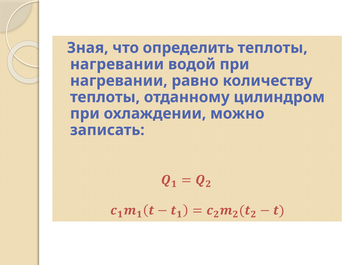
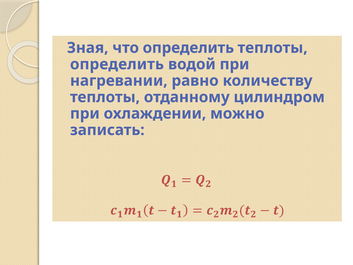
нагревании: нагревании -> определить (117, 64)
